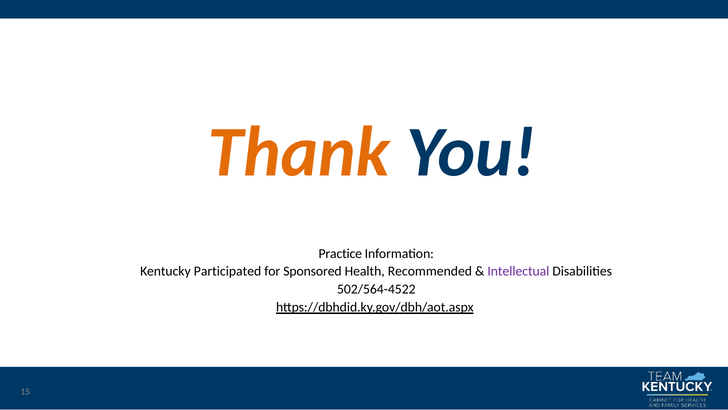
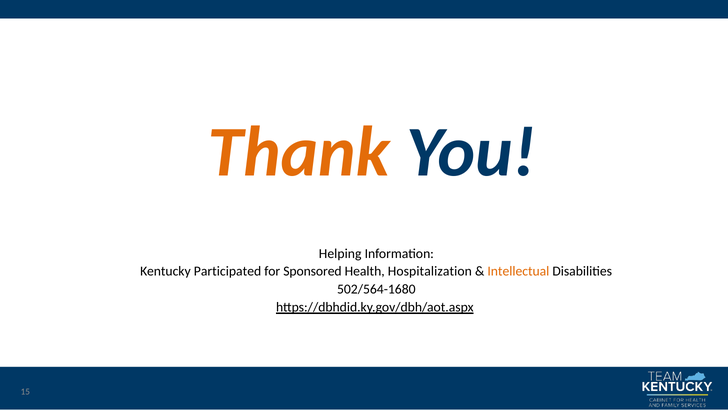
Practice: Practice -> Helping (340, 253)
Recommended: Recommended -> Hospitalization (430, 271)
Intellectual colour: purple -> orange (518, 271)
502/564-4522: 502/564-4522 -> 502/564-1680 (376, 289)
